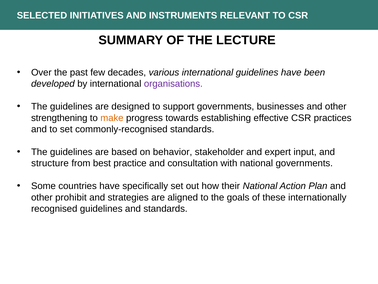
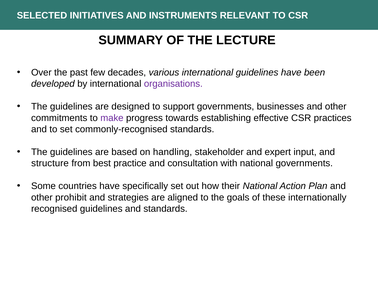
strengthening: strengthening -> commitments (59, 118)
make colour: orange -> purple (112, 118)
behavior: behavior -> handling (173, 152)
